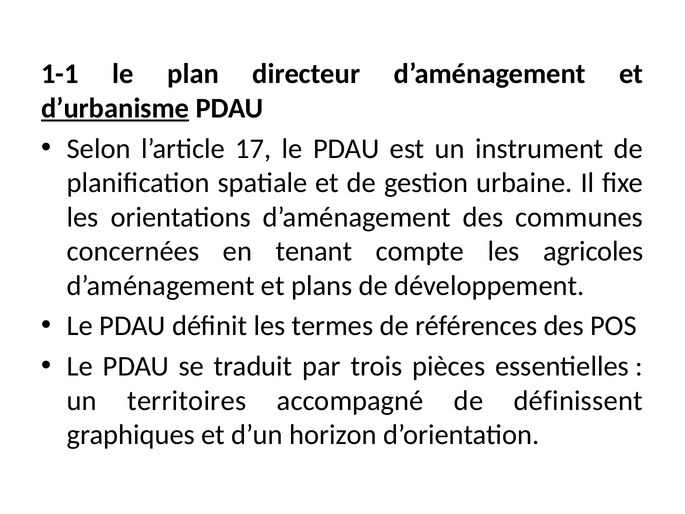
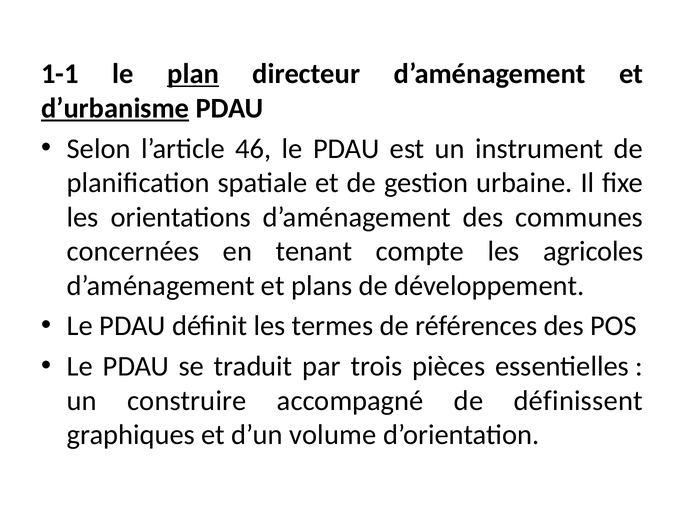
plan underline: none -> present (193, 74)
17: 17 -> 46 (253, 149)
territoires: territoires -> construire (187, 400)
horizon: horizon -> volume (333, 435)
